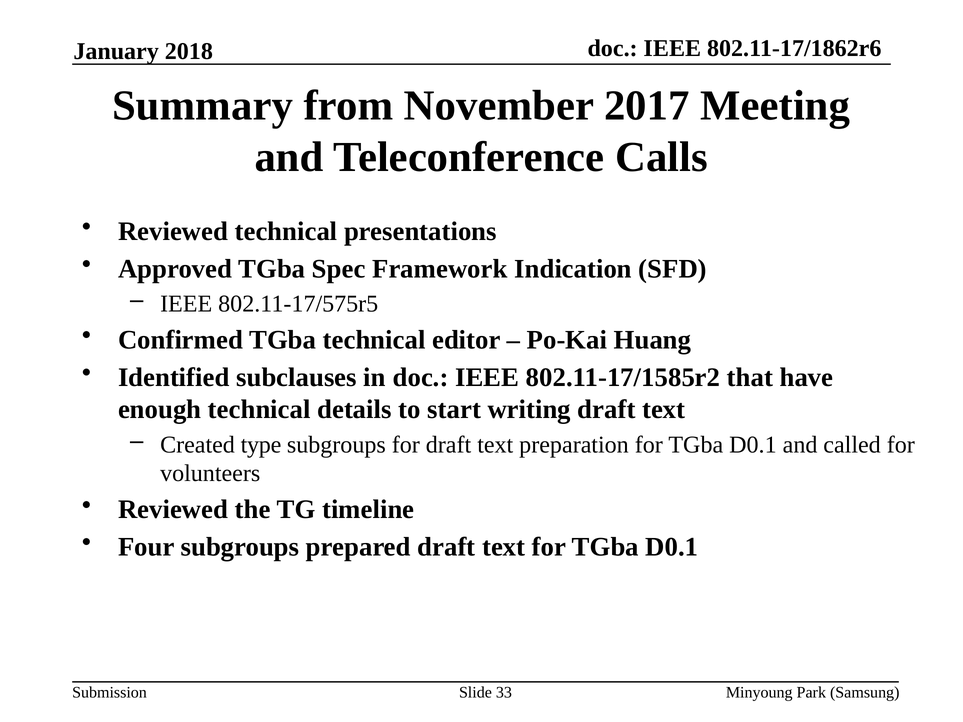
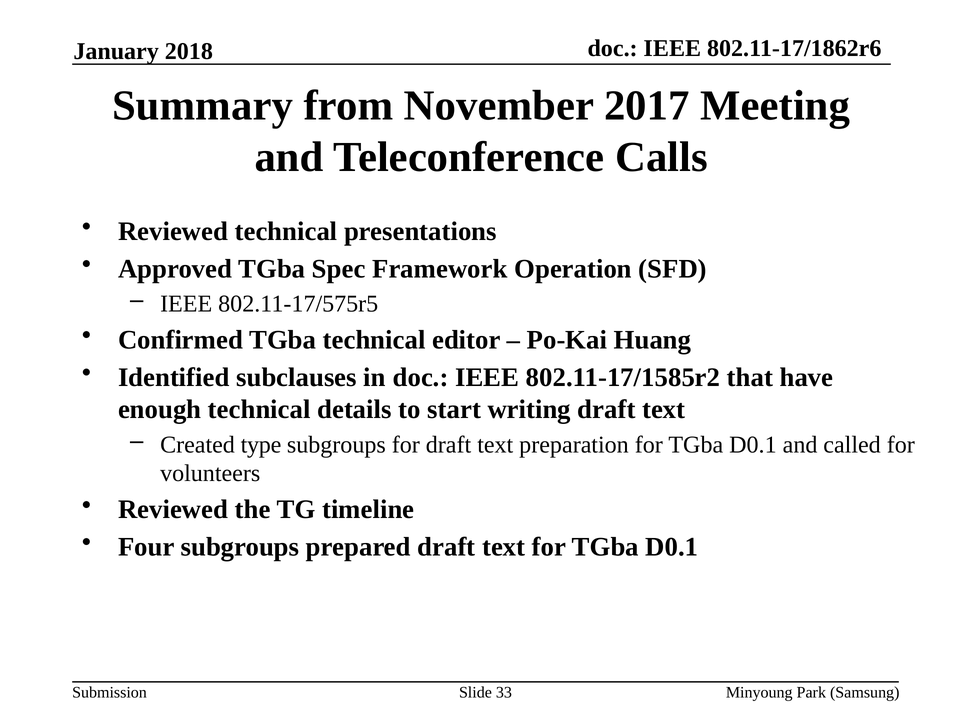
Indication: Indication -> Operation (573, 269)
